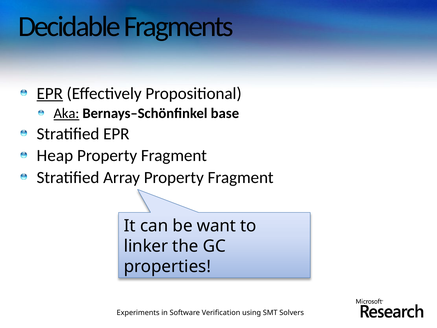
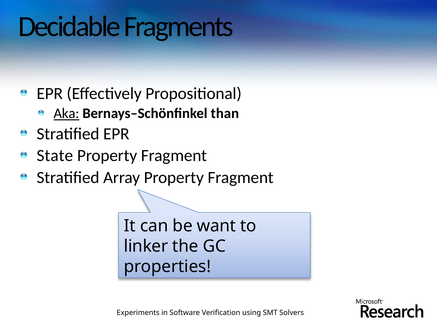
EPR underline: present -> none (50, 93)
base: base -> than (225, 113)
Heap: Heap -> State (55, 156)
